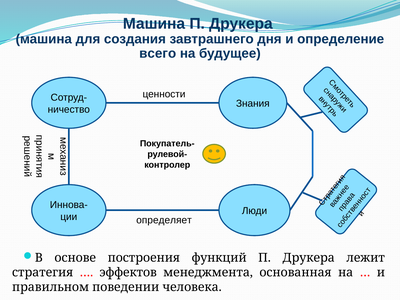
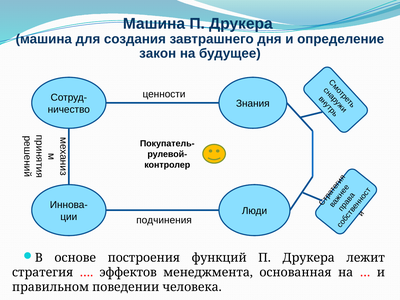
всего: всего -> закон (158, 53)
определяет: определяет -> подчинения (164, 220)
